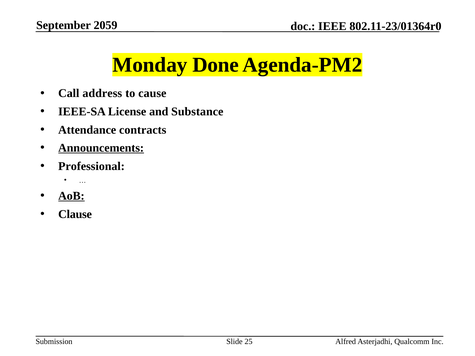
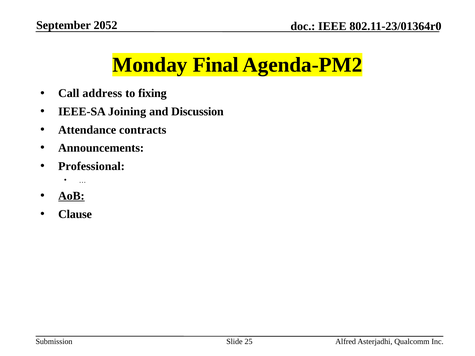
2059: 2059 -> 2052 (105, 25)
Done: Done -> Final (216, 65)
cause: cause -> fixing (152, 93)
License: License -> Joining (127, 112)
Substance: Substance -> Discussion (197, 112)
Announcements underline: present -> none (101, 148)
